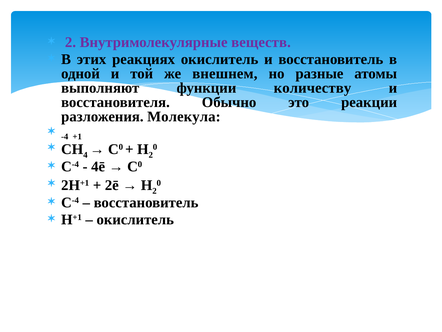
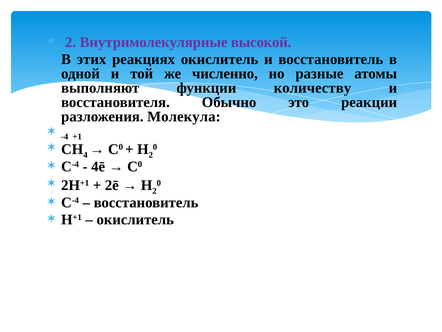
веществ: веществ -> высокой (261, 42)
внешнем: внешнем -> численно (225, 74)
